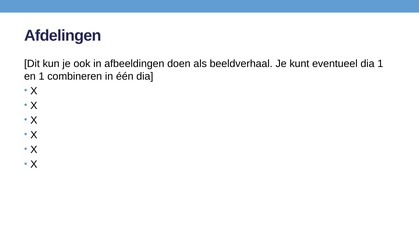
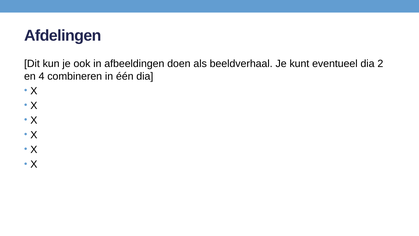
dia 1: 1 -> 2 (380, 64)
en 1: 1 -> 4 (42, 76)
